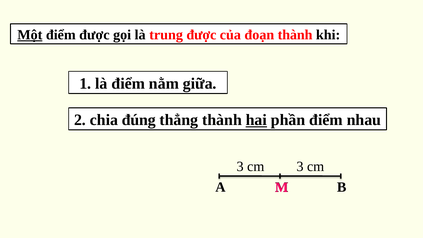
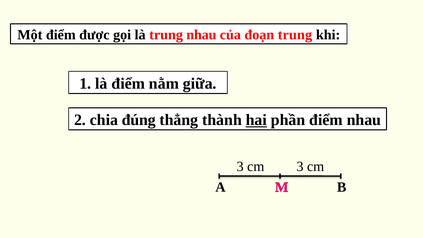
Một underline: present -> none (30, 35)
trung được: được -> nhau (201, 35)
đoạn thành: thành -> trung (295, 35)
